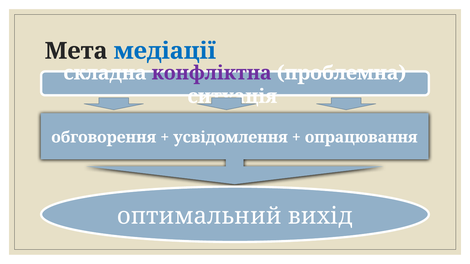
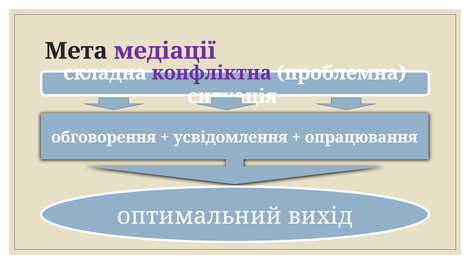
медіації colour: blue -> purple (165, 51)
